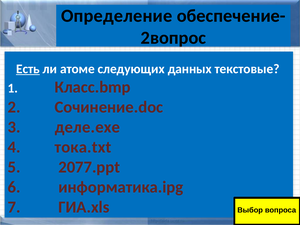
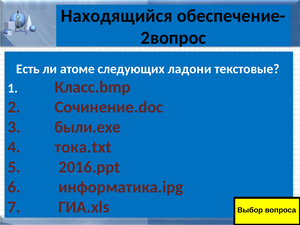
Определение: Определение -> Находящийся (117, 16)
Есть underline: present -> none (28, 69)
данных: данных -> ладони (190, 69)
деле.exe: деле.exe -> были.exe (88, 127)
2077.ppt: 2077.ppt -> 2016.ppt (89, 167)
